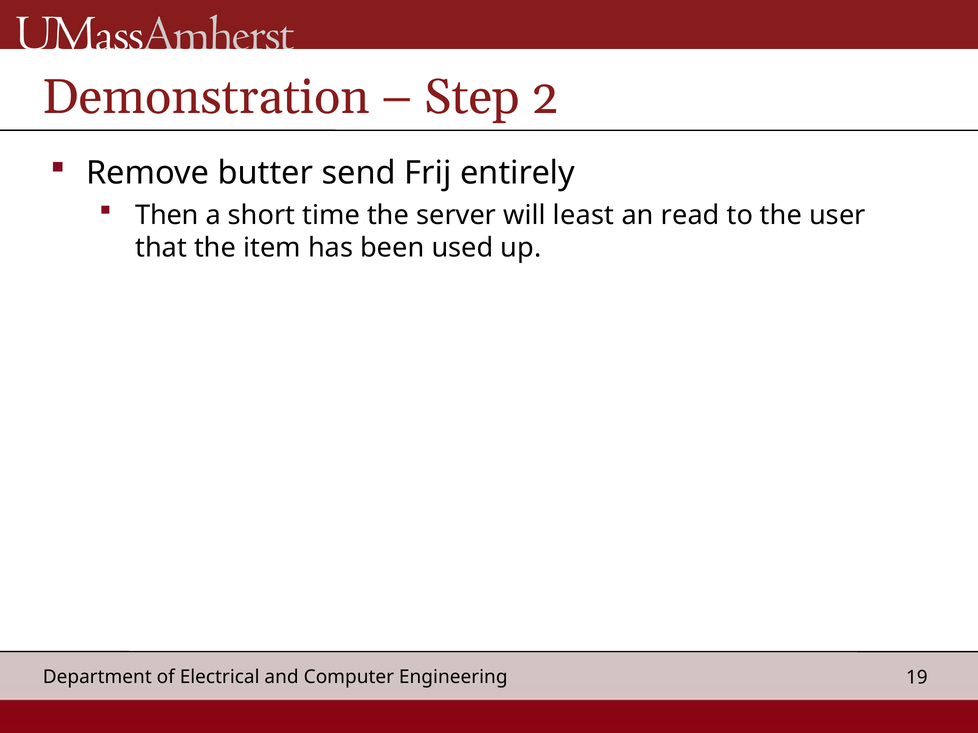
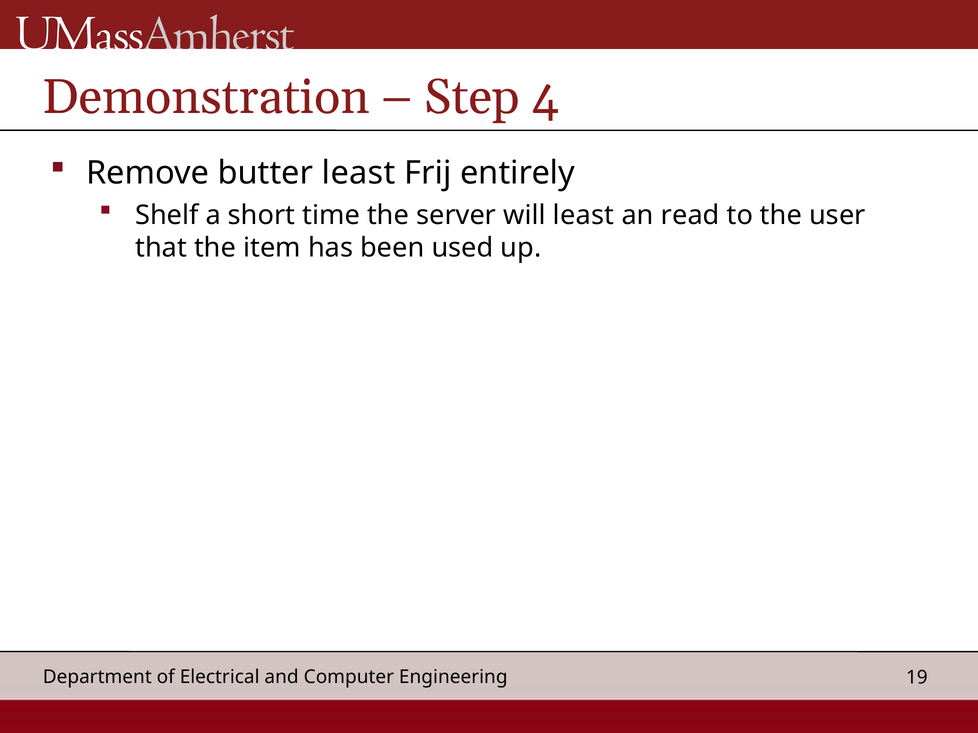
2: 2 -> 4 (546, 97)
butter send: send -> least (359, 173)
Then: Then -> Shelf (167, 215)
